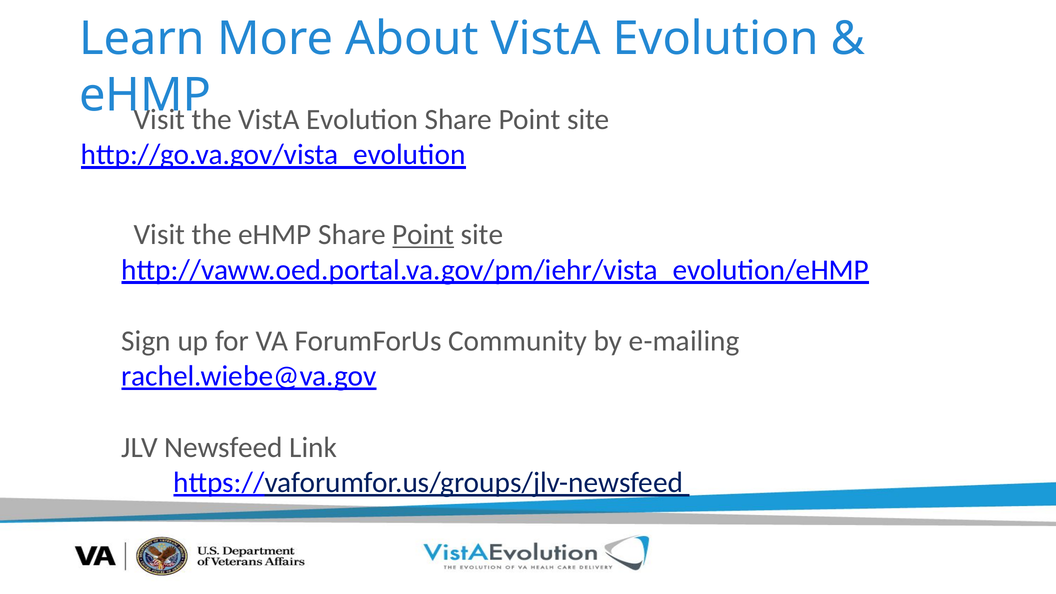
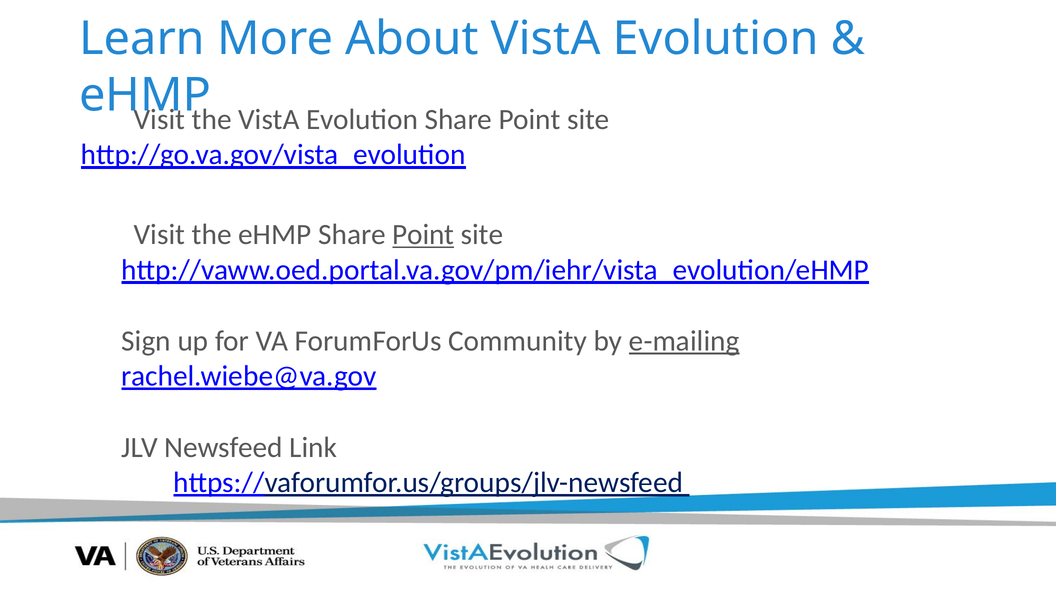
e-mailing underline: none -> present (684, 341)
